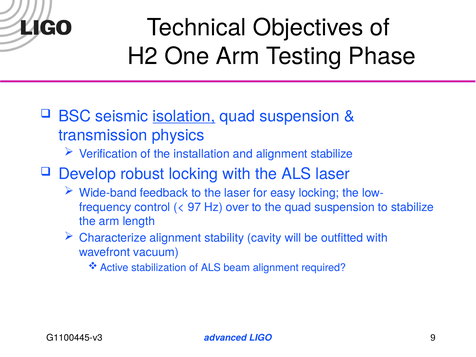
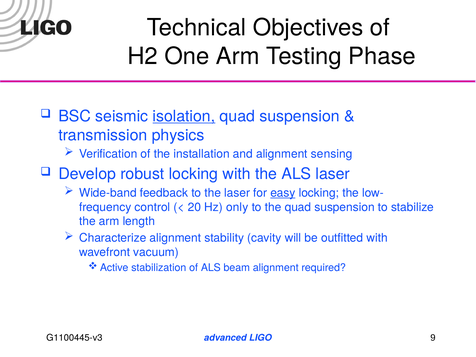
alignment stabilize: stabilize -> sensing (332, 154)
easy underline: none -> present (283, 193)
97: 97 -> 20 (194, 207)
over: over -> only (237, 207)
